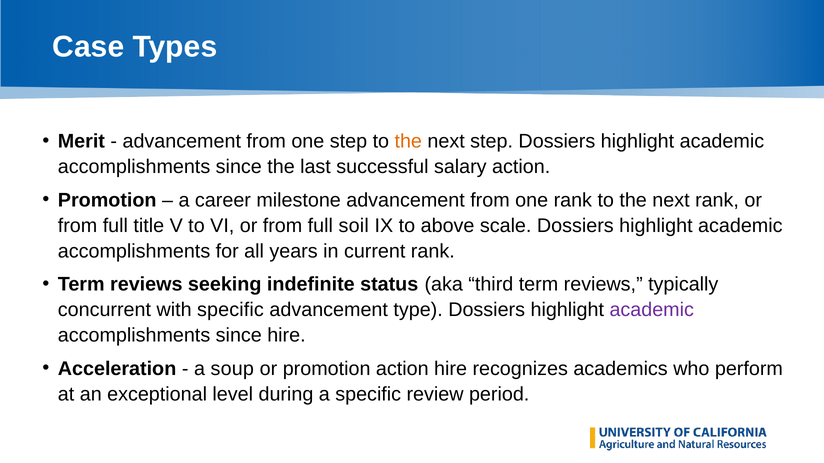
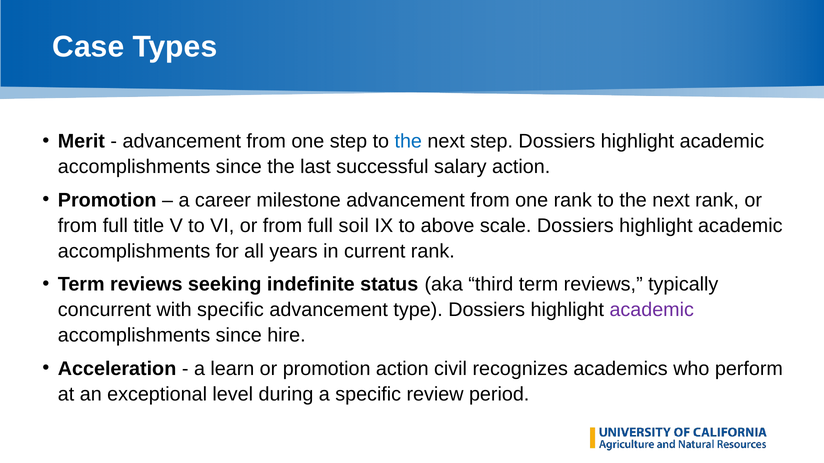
the colour: orange -> blue (408, 142)
soup: soup -> learn (232, 369)
action hire: hire -> civil (451, 369)
